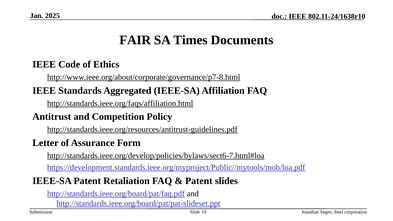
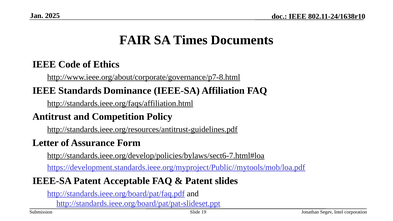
Aggregated: Aggregated -> Dominance (127, 91)
Retaliation: Retaliation -> Acceptable (127, 181)
